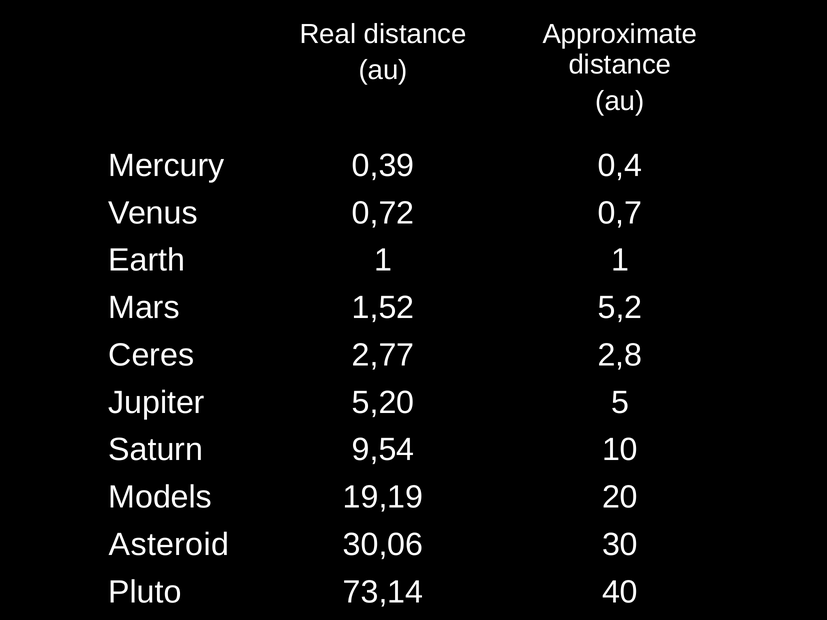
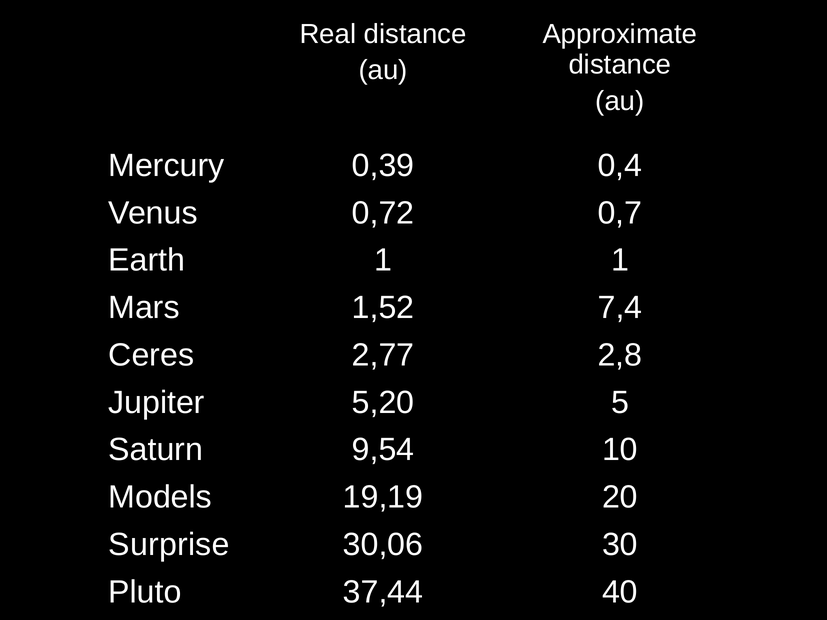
5,2: 5,2 -> 7,4 (620, 308)
Asteroid: Asteroid -> Surprise (169, 545)
73,14: 73,14 -> 37,44 (383, 592)
